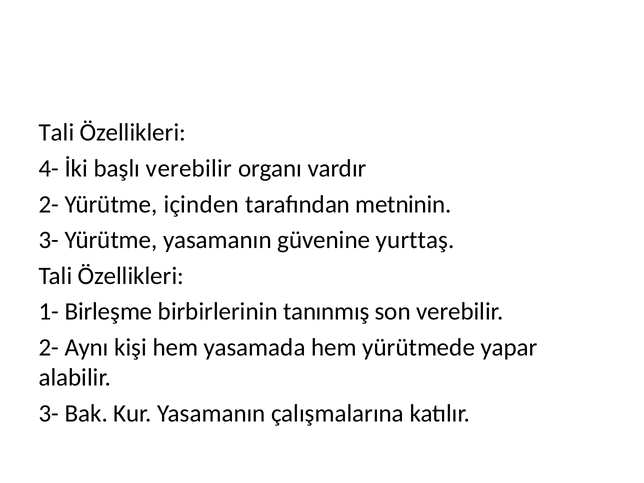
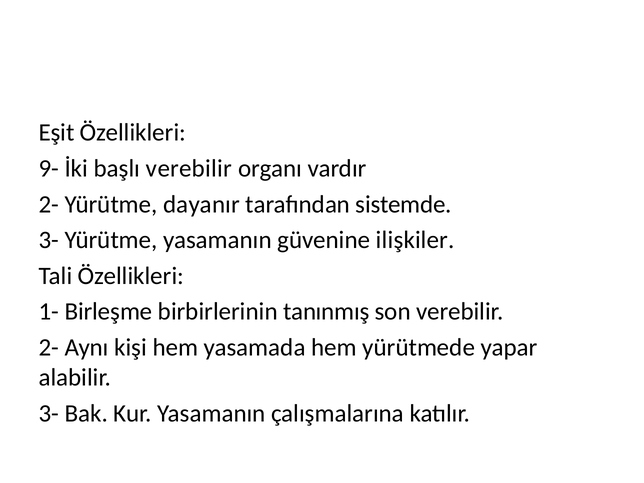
Tali: Tali -> Eşit (57, 133)
4-: 4- -> 9- (49, 169)
içinden: içinden -> dayanır (201, 204)
metninin: metninin -> sistemde (404, 204)
yurttaş: yurttaş -> ilişkiler (415, 240)
